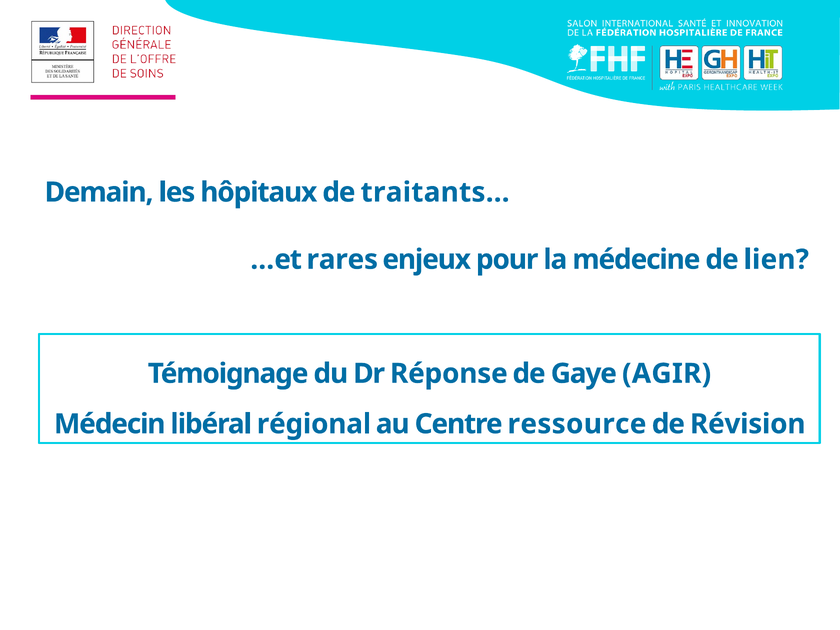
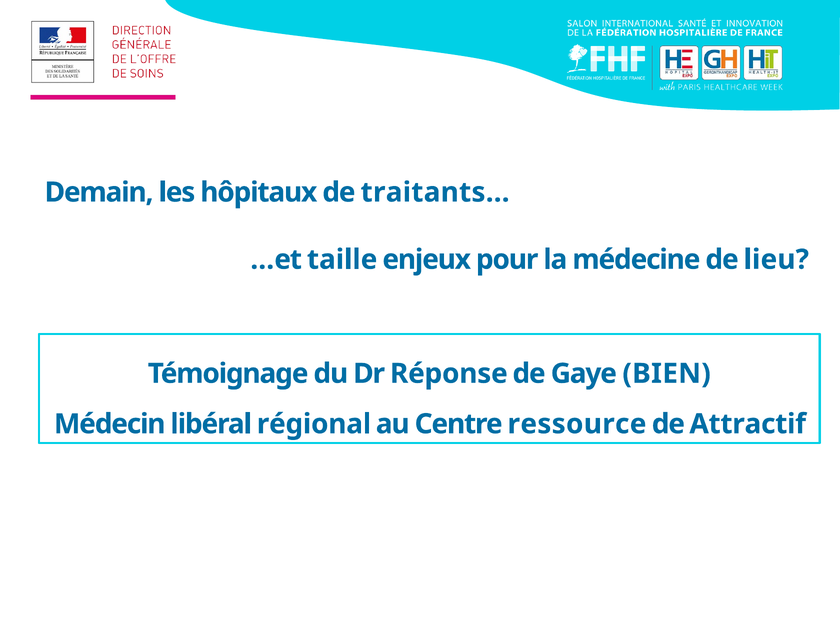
rares: rares -> taille (342, 260)
lien: lien -> lieu (776, 260)
AGIR: AGIR -> BIEN (667, 374)
Révision: Révision -> Attractif (748, 424)
